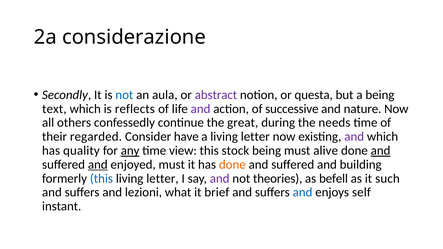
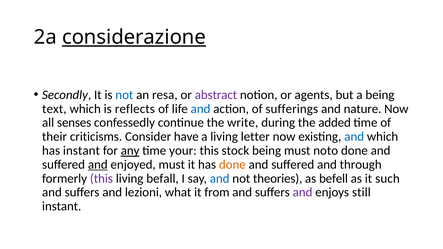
considerazione underline: none -> present (134, 37)
aula: aula -> resa (165, 95)
questa: questa -> agents (314, 95)
and colour: purple -> blue (201, 109)
successive: successive -> sufferings (292, 109)
others: others -> senses (74, 123)
great: great -> write (243, 123)
needs: needs -> added (335, 123)
regarded: regarded -> criticisms (96, 137)
and colour: purple -> blue (354, 137)
has quality: quality -> instant (81, 151)
view: view -> your (183, 151)
alive: alive -> noto (326, 151)
and underline: present -> none (381, 151)
building: building -> through (361, 165)
this colour: blue -> purple (101, 179)
letter: letter -> befall (163, 179)
and colour: purple -> blue (220, 179)
brief: brief -> from (217, 192)
and colour: blue -> purple (303, 192)
self: self -> still (361, 192)
